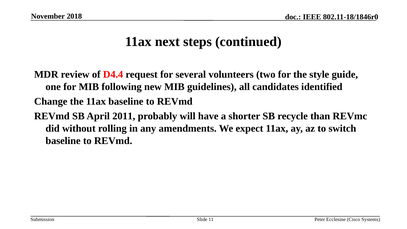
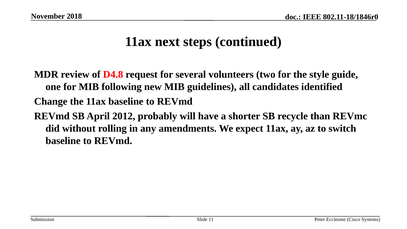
D4.4: D4.4 -> D4.8 (113, 74)
2011: 2011 -> 2012 (124, 116)
